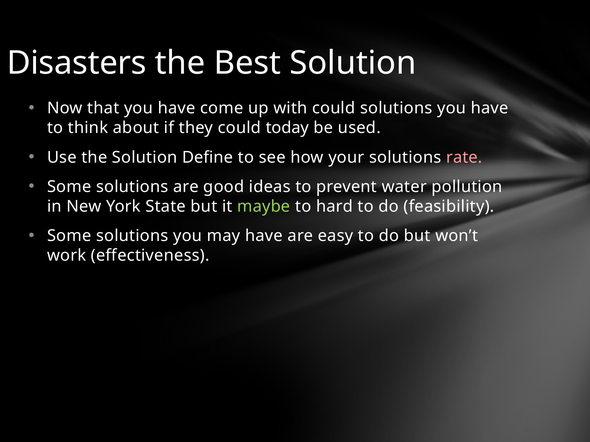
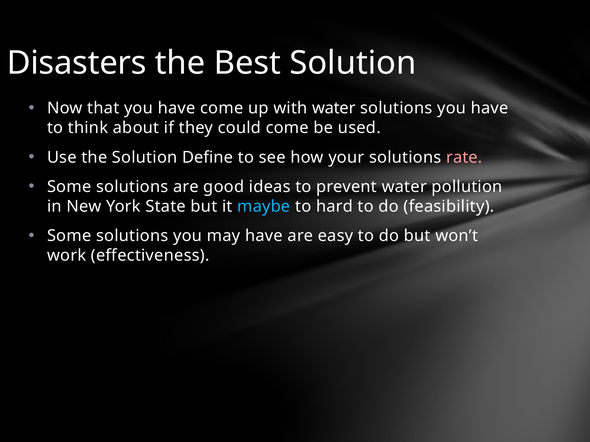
with could: could -> water (334, 108)
could today: today -> come (287, 128)
maybe colour: light green -> light blue (264, 207)
